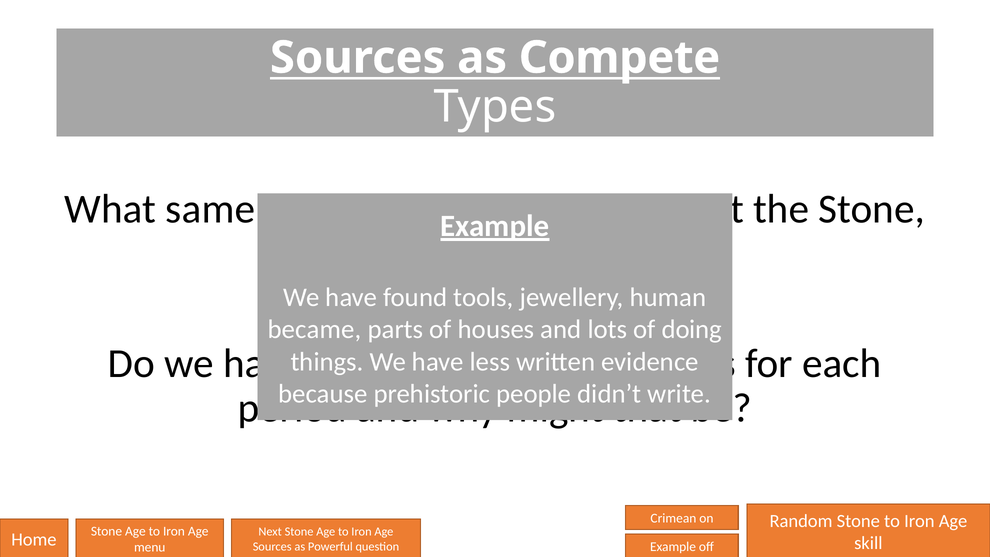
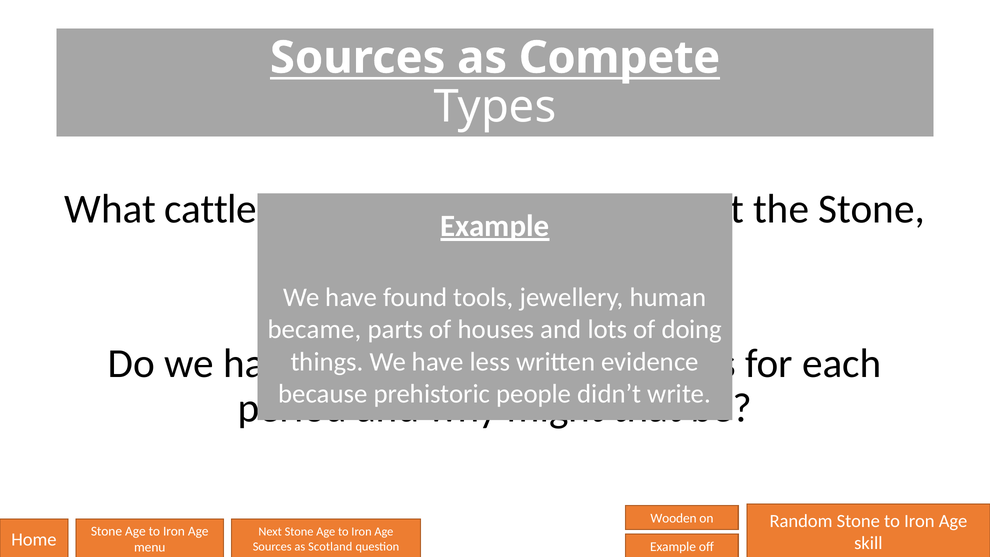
same: same -> cattle (211, 209)
Crimean: Crimean -> Wooden (674, 518)
Powerful: Powerful -> Scotland (330, 547)
